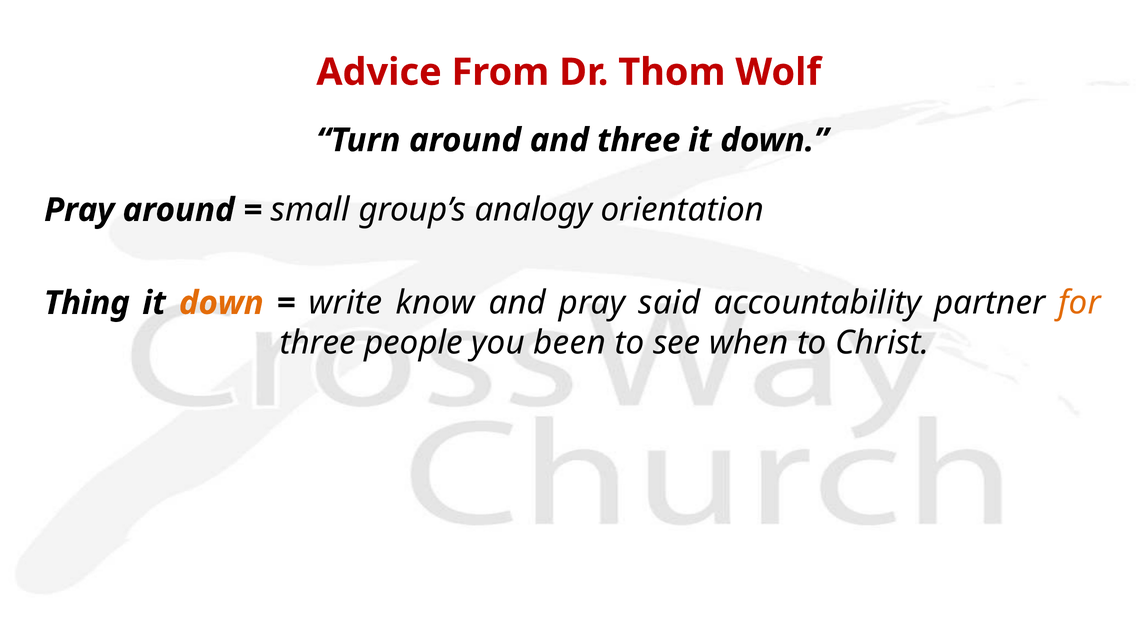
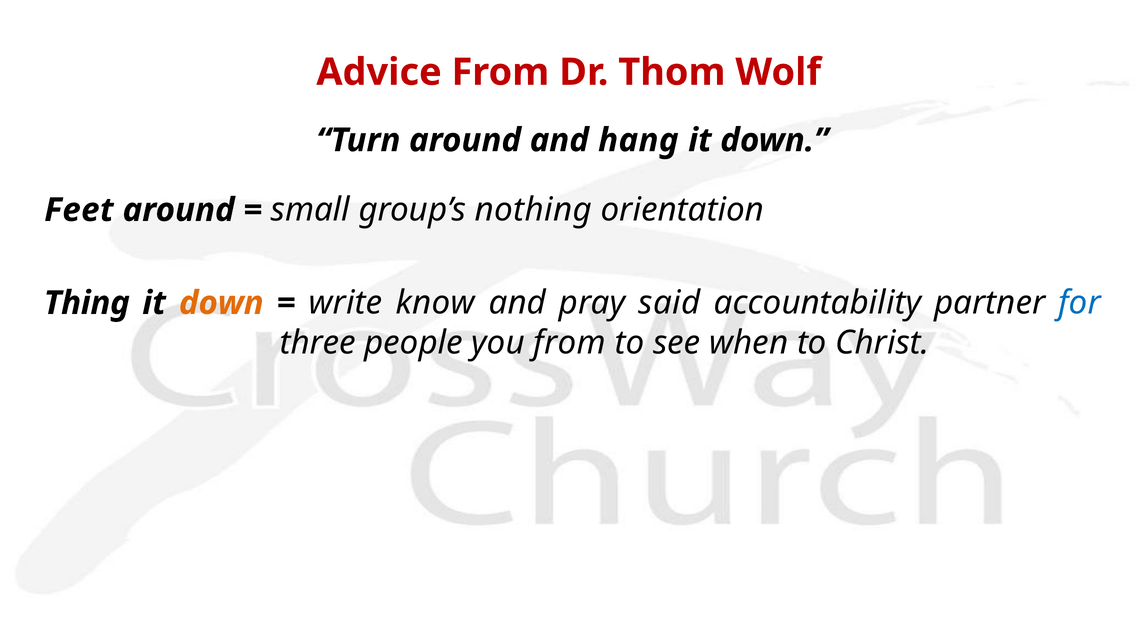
and three: three -> hang (638, 140)
Pray: Pray -> Feet (79, 210)
analogy: analogy -> nothing (533, 210)
for colour: orange -> blue (1080, 303)
you been: been -> from (570, 343)
